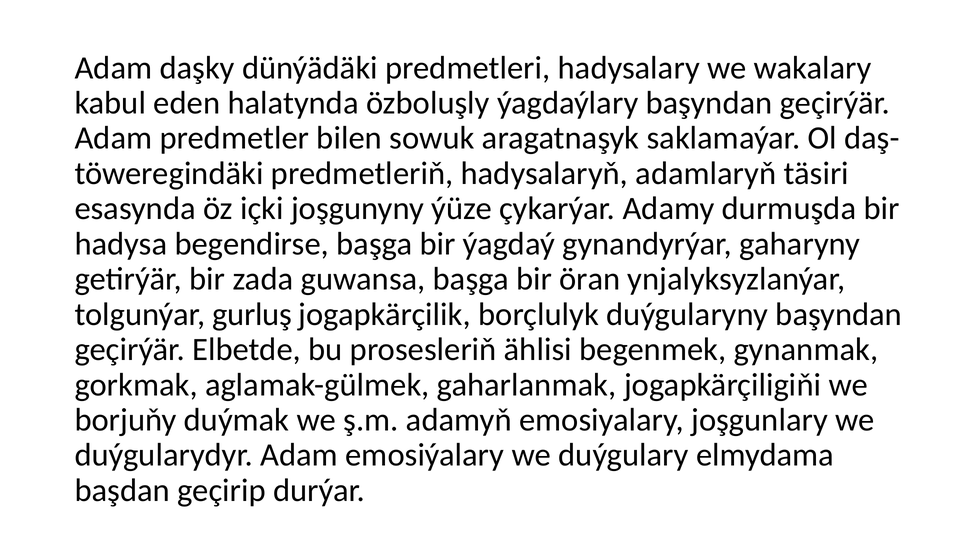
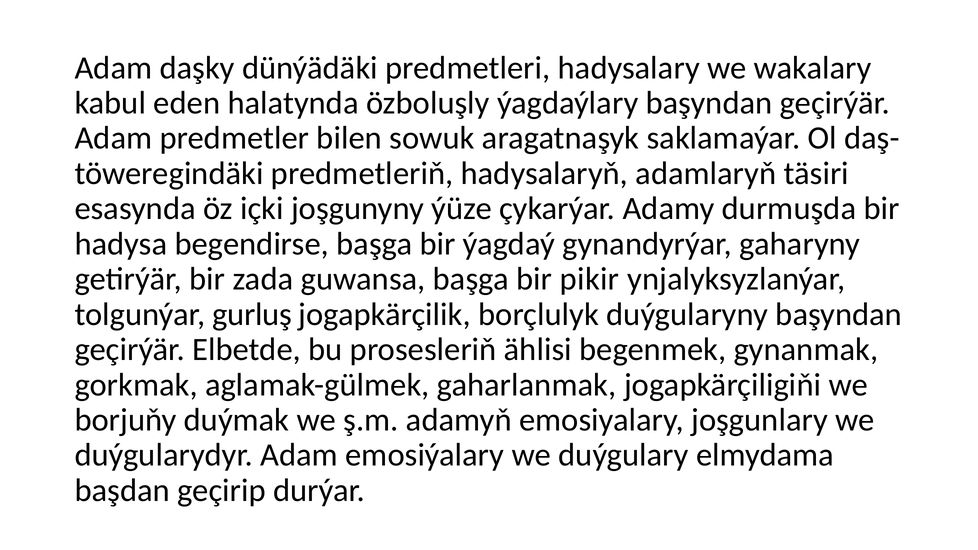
öran: öran -> pikir (590, 279)
